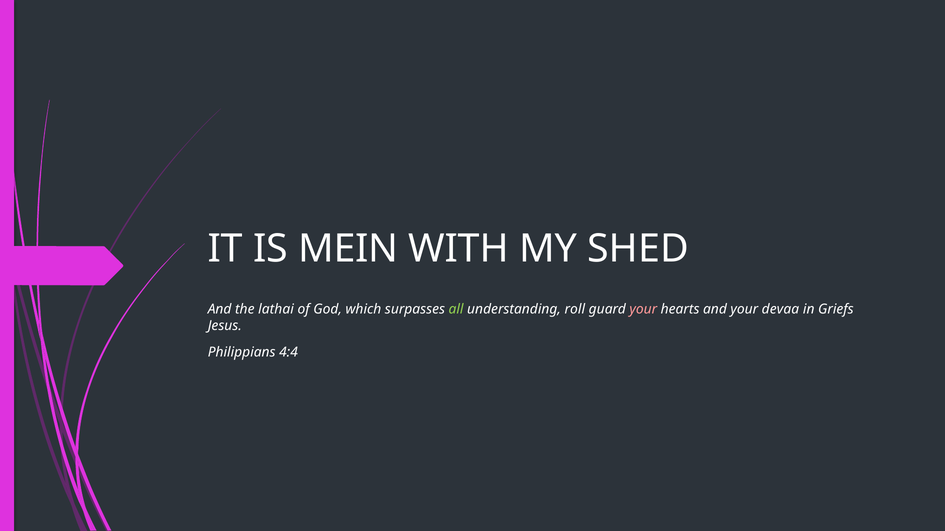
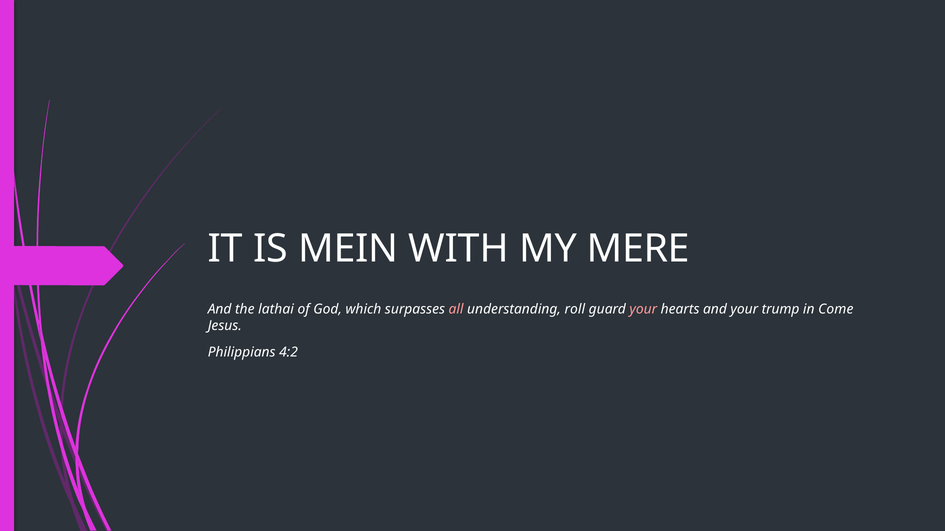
SHED: SHED -> MERE (638, 249)
all colour: light green -> pink (456, 310)
devaa: devaa -> trump (781, 310)
Griefs: Griefs -> Come (836, 310)
4:4: 4:4 -> 4:2 (289, 352)
